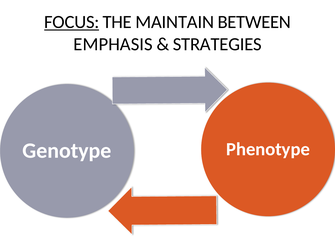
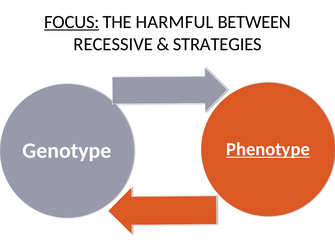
MAINTAIN: MAINTAIN -> HARMFUL (175, 22)
EMPHASIS: EMPHASIS -> RECESSIVE (113, 44)
Phenotype underline: none -> present (268, 149)
